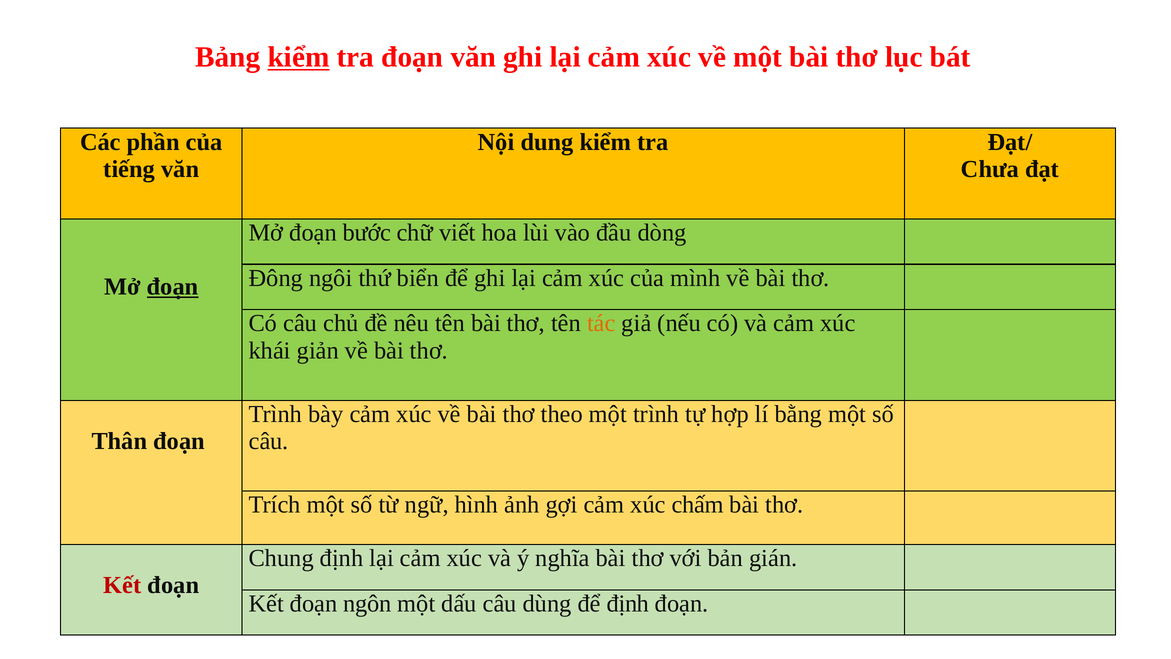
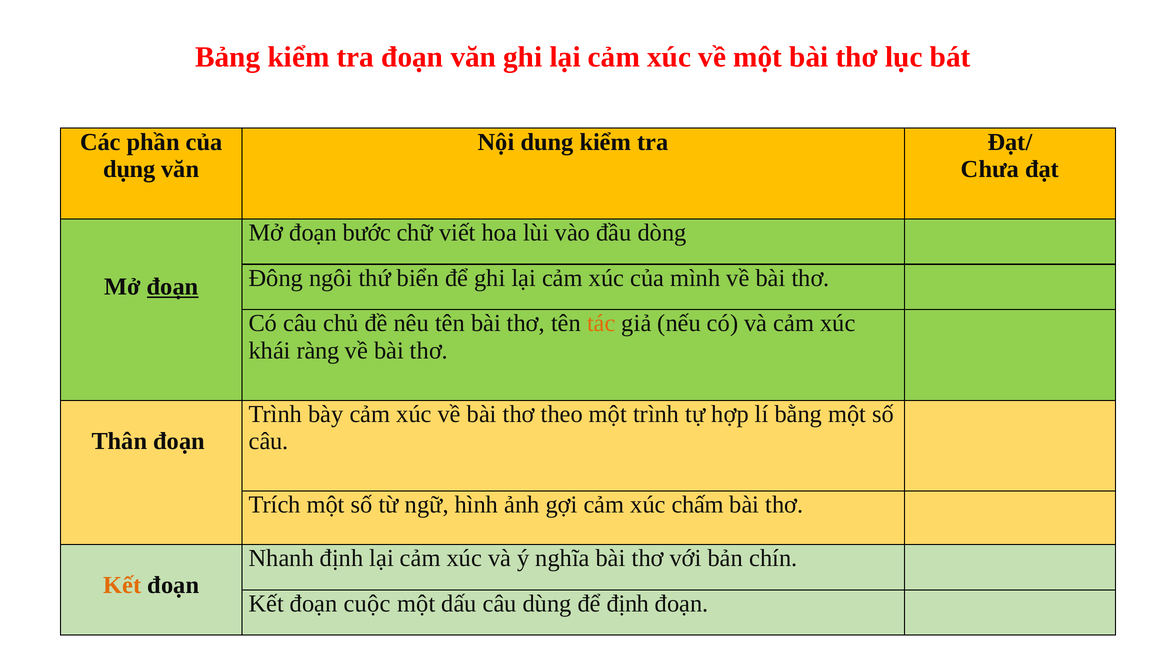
kiểm underline: present -> none (299, 57)
tiếng: tiếng -> dụng (129, 169)
giản: giản -> ràng (318, 350)
Chung: Chung -> Nhanh (281, 558)
gián: gián -> chín (773, 558)
Kết colour: red -> orange (122, 585)
ngôn: ngôn -> cuộc (367, 603)
